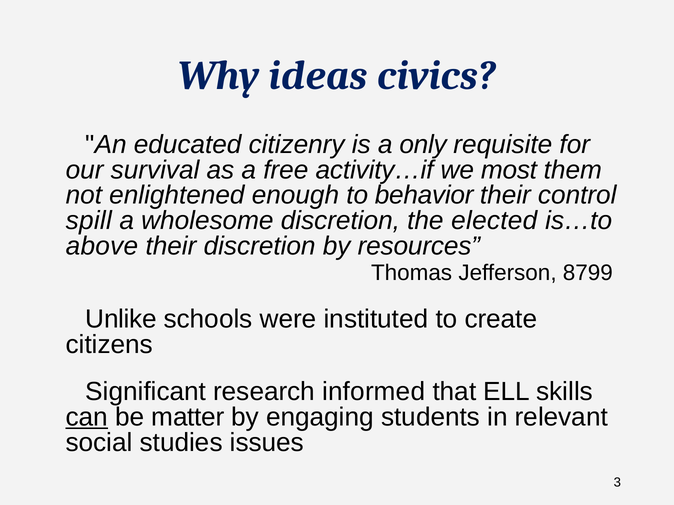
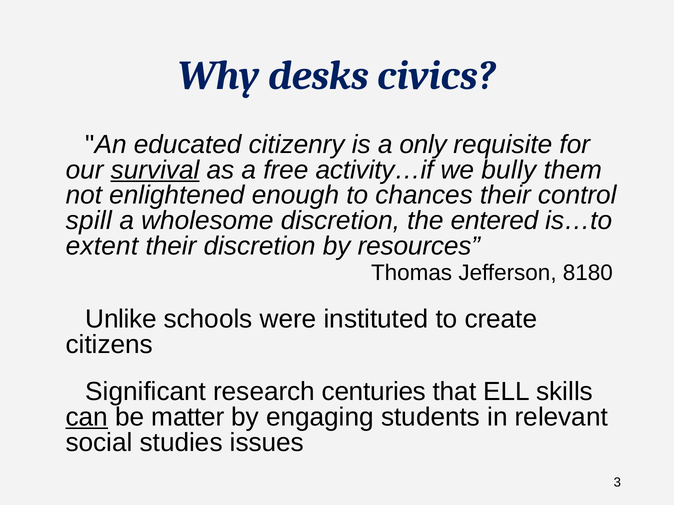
ideas: ideas -> desks (318, 76)
survival underline: none -> present (155, 170)
most: most -> bully (509, 170)
behavior: behavior -> chances (424, 196)
elected: elected -> entered (494, 221)
above: above -> extent (102, 247)
8799: 8799 -> 8180 (588, 273)
informed: informed -> centuries (374, 392)
